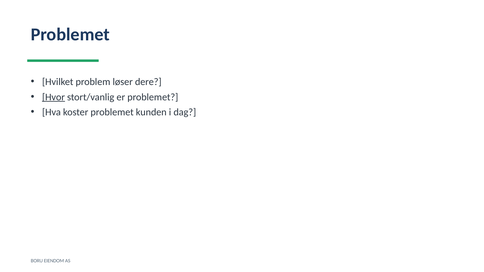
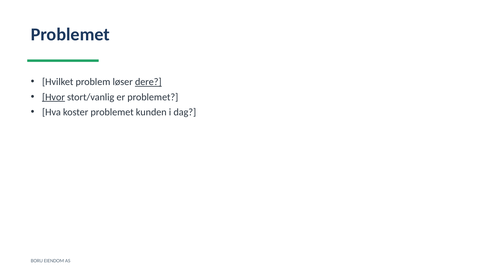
dere underline: none -> present (148, 82)
